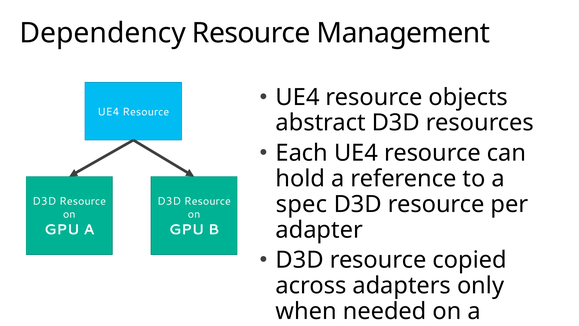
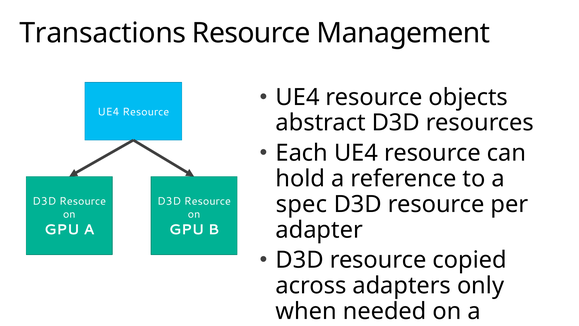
Dependency: Dependency -> Transactions (103, 33)
